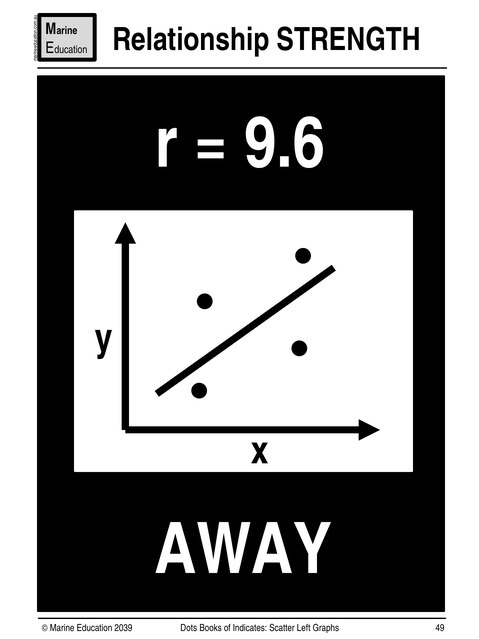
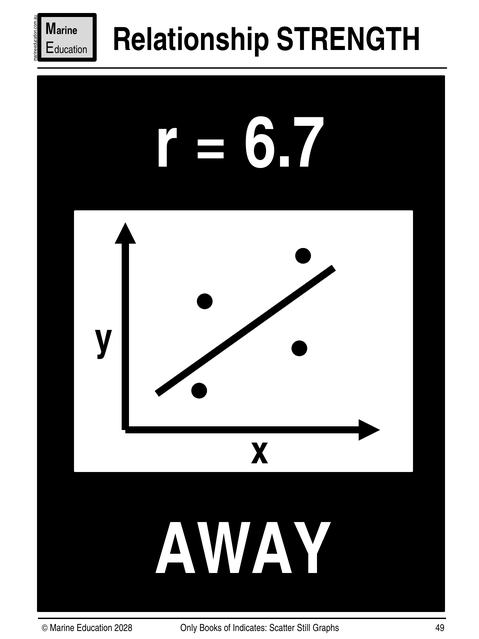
9.6: 9.6 -> 6.7 (285, 143)
2039: 2039 -> 2028 (123, 628)
Dots: Dots -> Only (189, 628)
Left: Left -> Still (304, 628)
